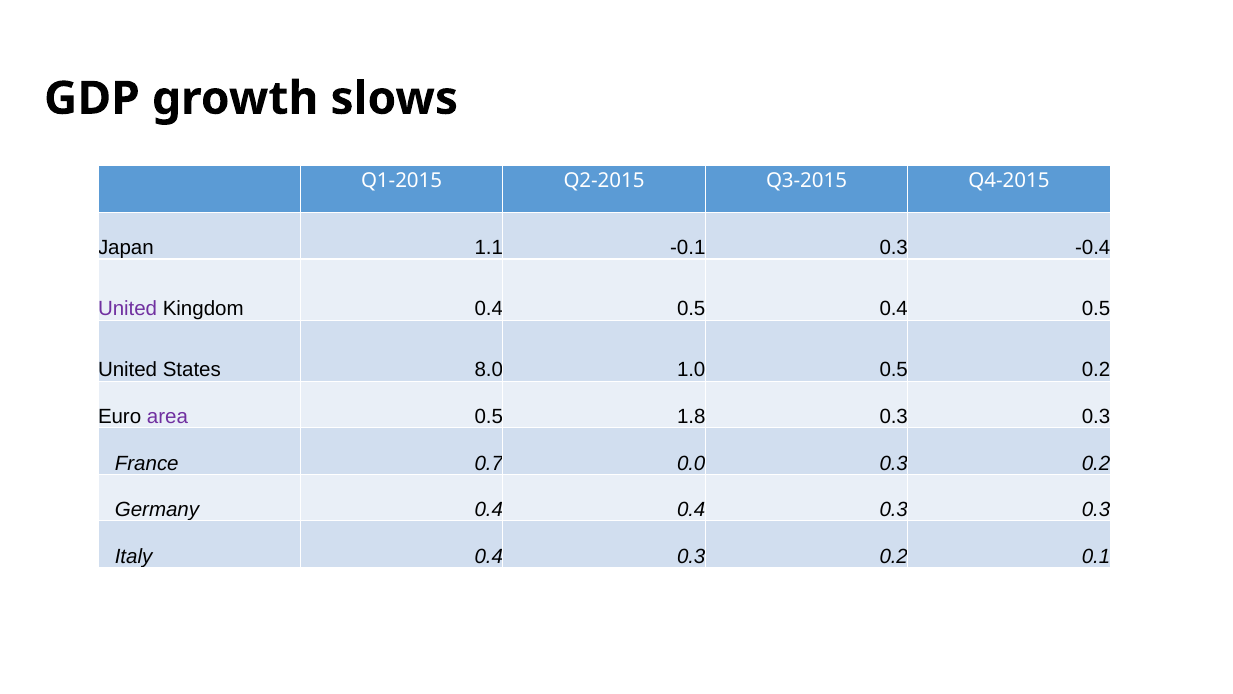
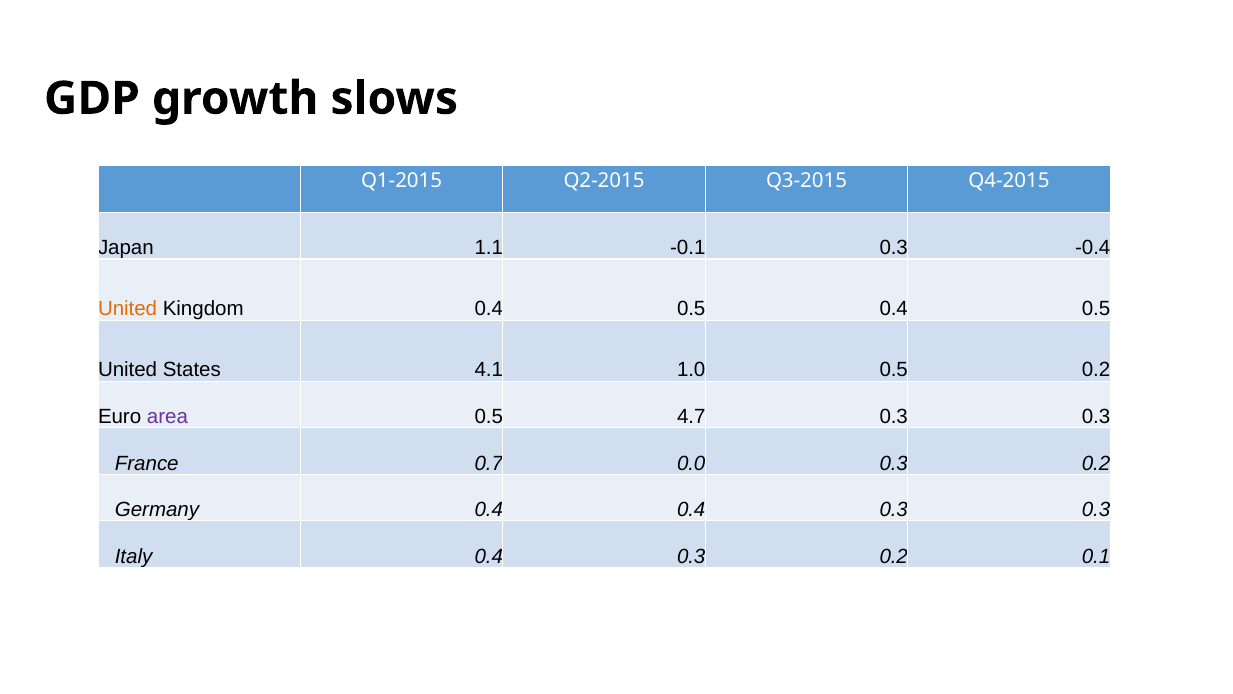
United colour: purple -> orange (128, 309)
8.0: 8.0 -> 4.1 (489, 370)
1.8: 1.8 -> 4.7 (691, 416)
